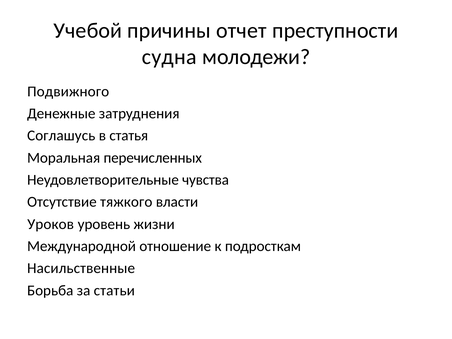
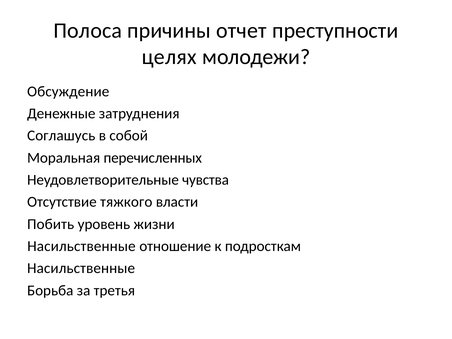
Учебой: Учебой -> Полоса (88, 31)
судна: судна -> целях (169, 57)
Подвижного: Подвижного -> Обсуждение (68, 91)
статья: статья -> собой (129, 136)
Уроков: Уроков -> Побить (51, 224)
Международной: Международной -> Насильственные (81, 246)
статьи: статьи -> третья (114, 290)
